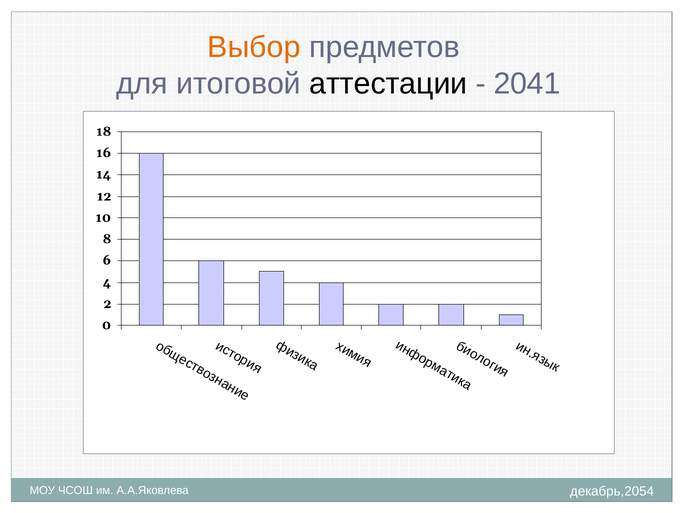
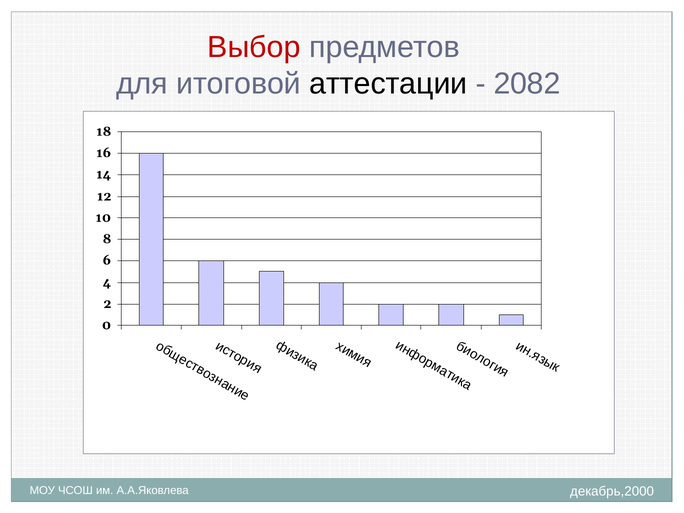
Выбор colour: orange -> red (254, 47)
2041: 2041 -> 2082 (527, 84)
декабрь,2054: декабрь,2054 -> декабрь,2000 (612, 491)
